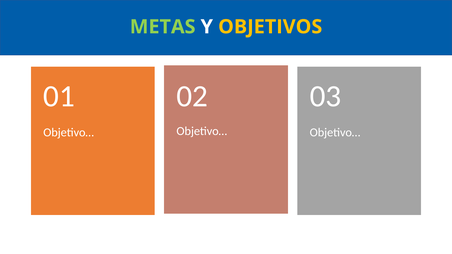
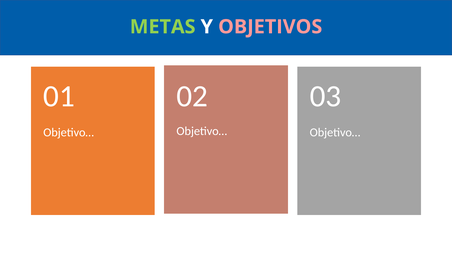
OBJETIVOS colour: yellow -> pink (270, 27)
